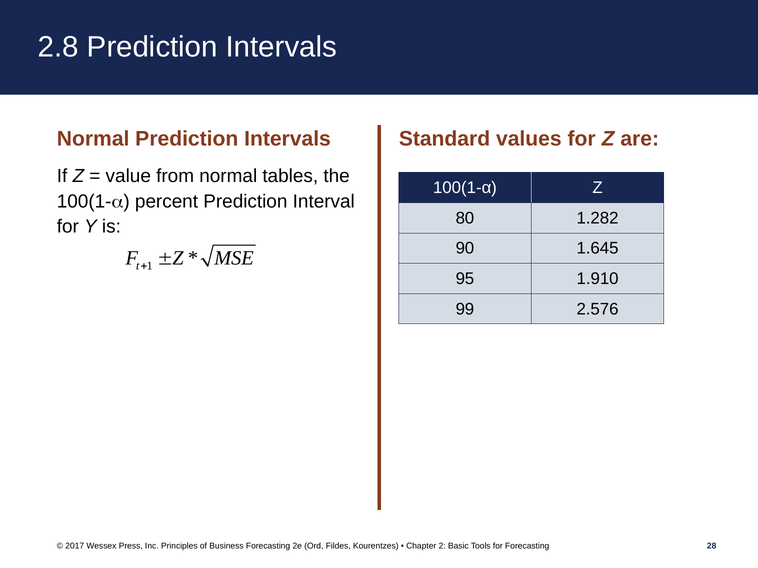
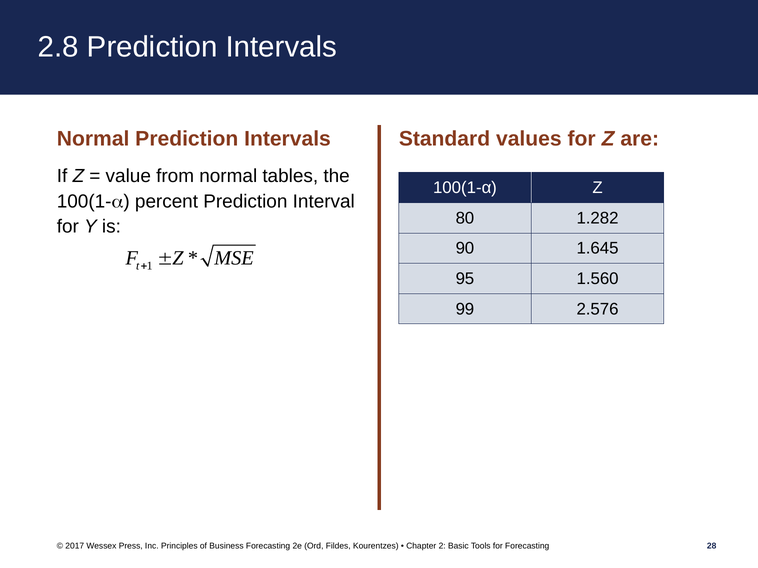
1.910: 1.910 -> 1.560 (598, 279)
